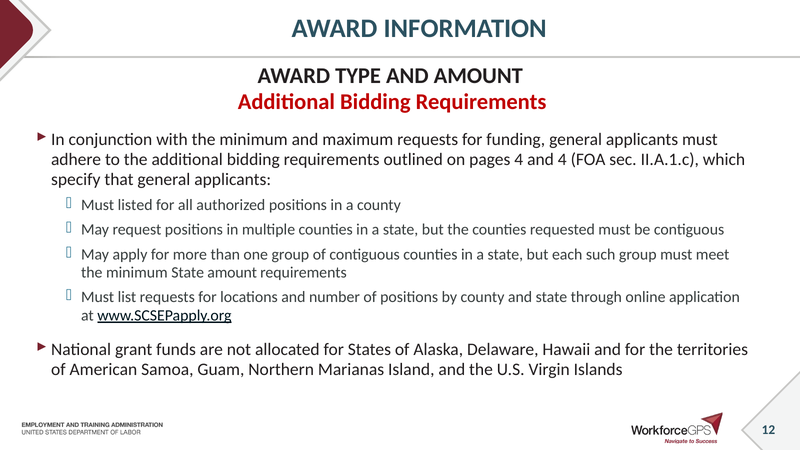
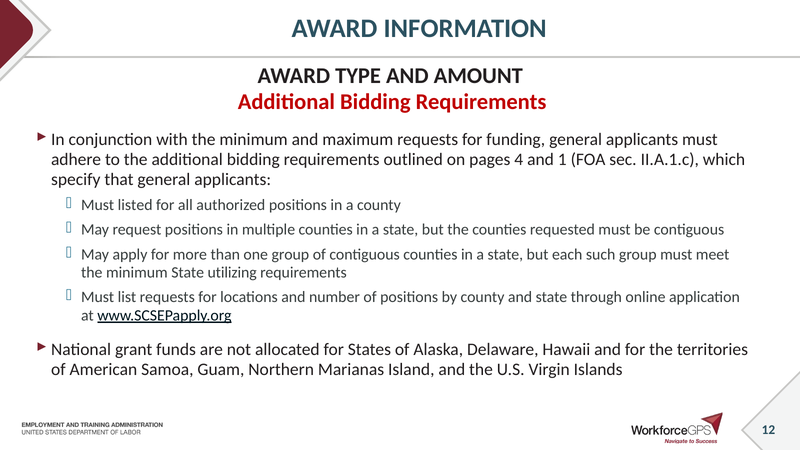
and 4: 4 -> 1 (562, 159)
State amount: amount -> utilizing (232, 272)
